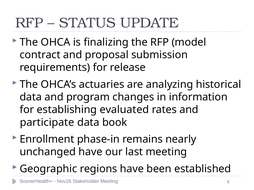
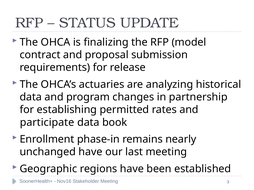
information: information -> partnership (198, 97)
evaluated: evaluated -> permitted (124, 110)
